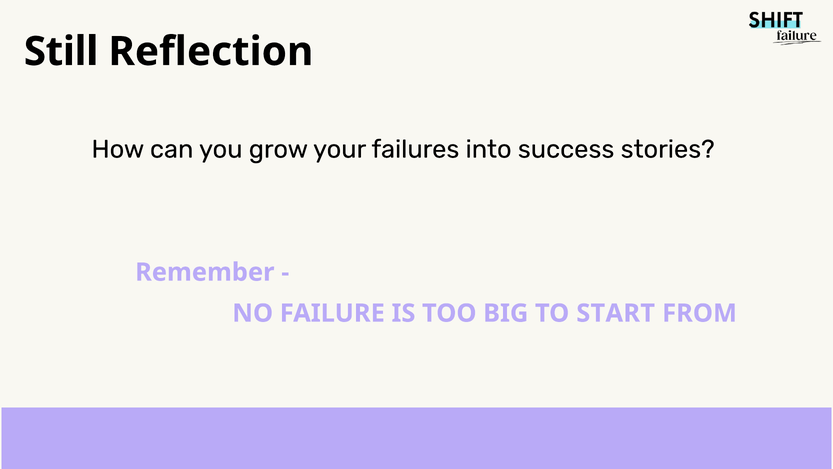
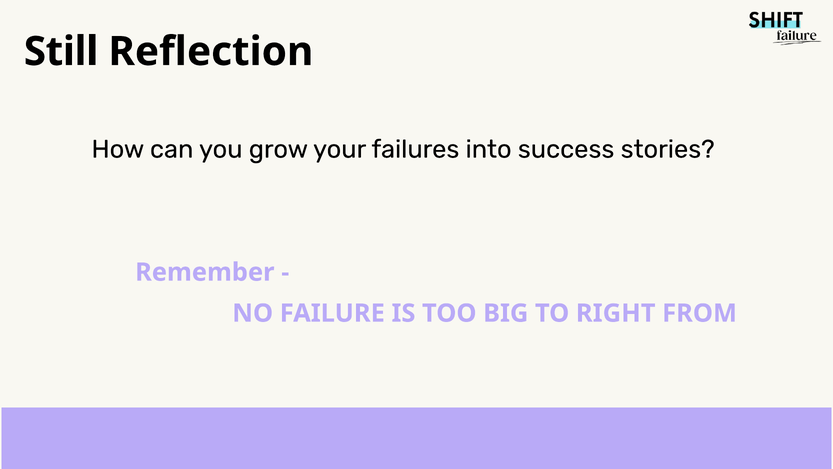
START: START -> RIGHT (616, 313)
